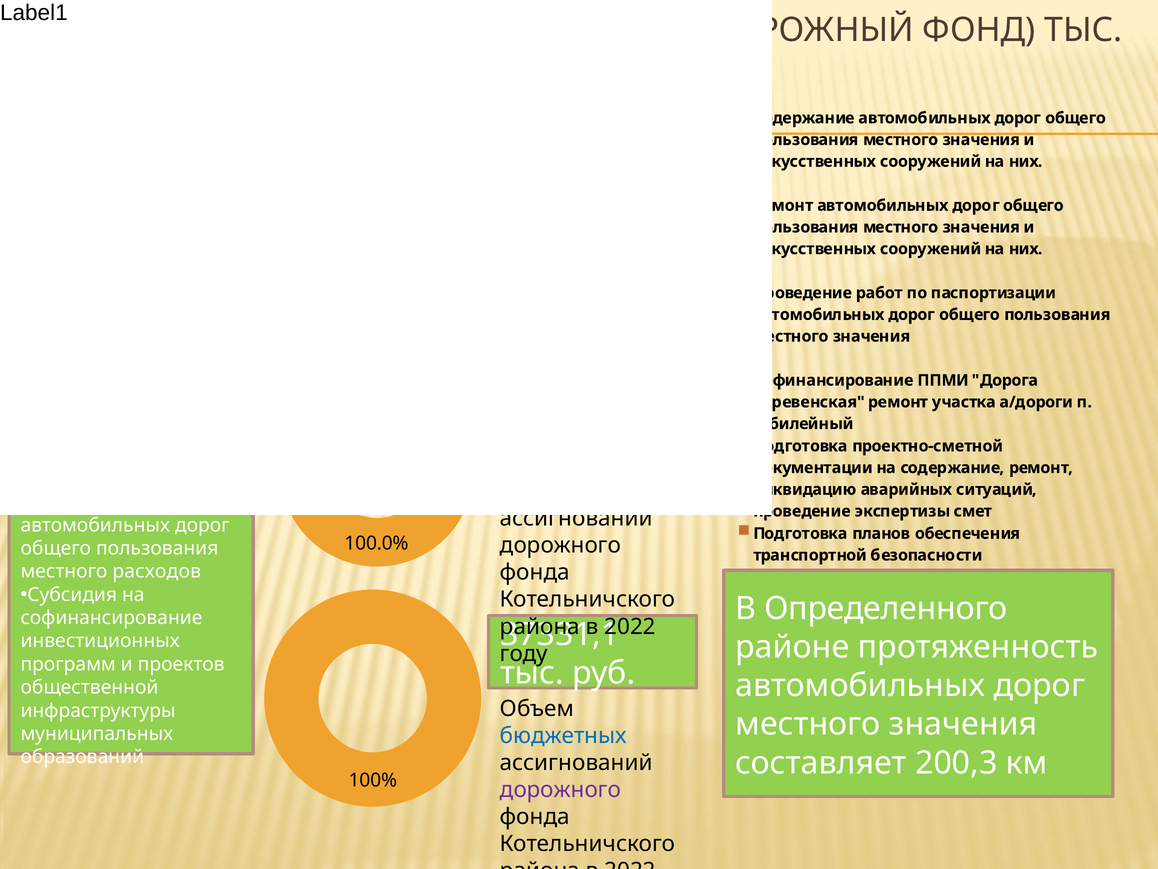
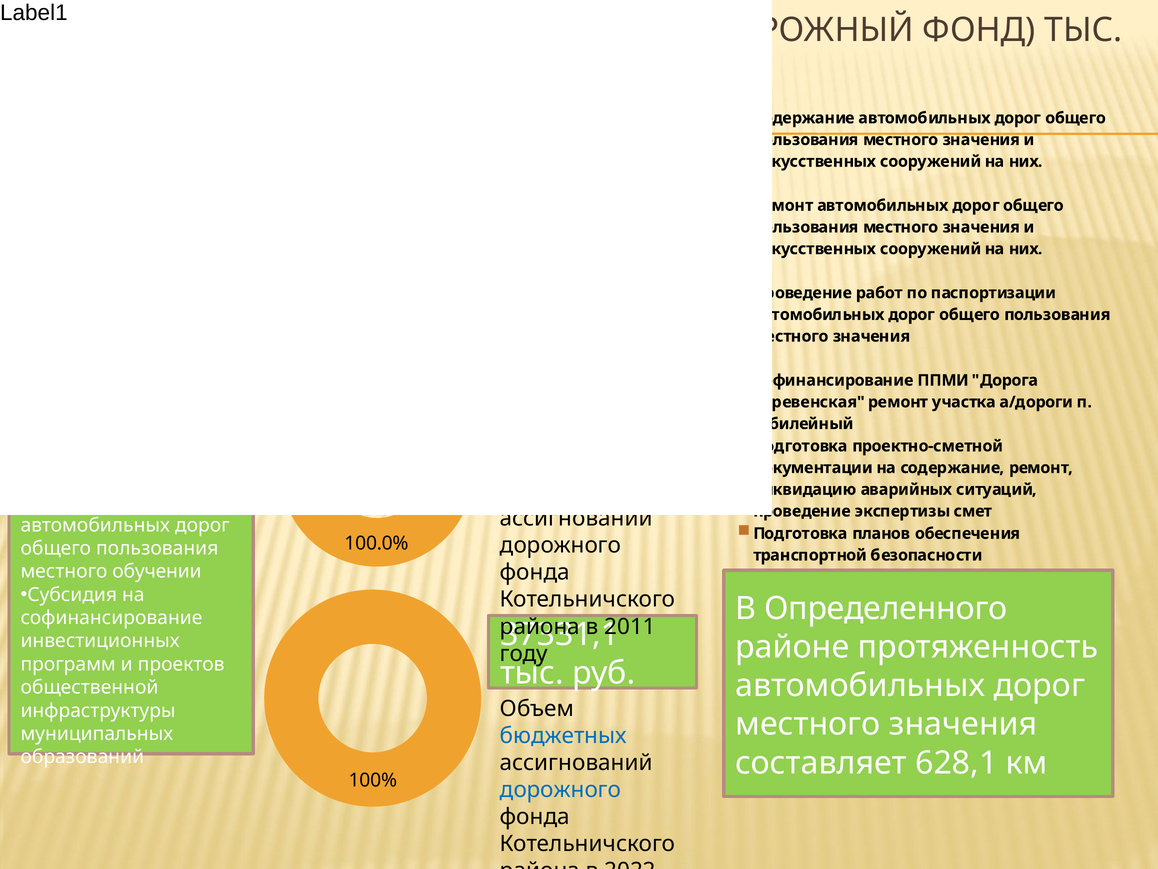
расходов: расходов -> обучении (157, 571)
2022: 2022 -> 2011 (630, 626)
200,3: 200,3 -> 628,1 (956, 763)
дорожного colour: purple -> blue (561, 789)
